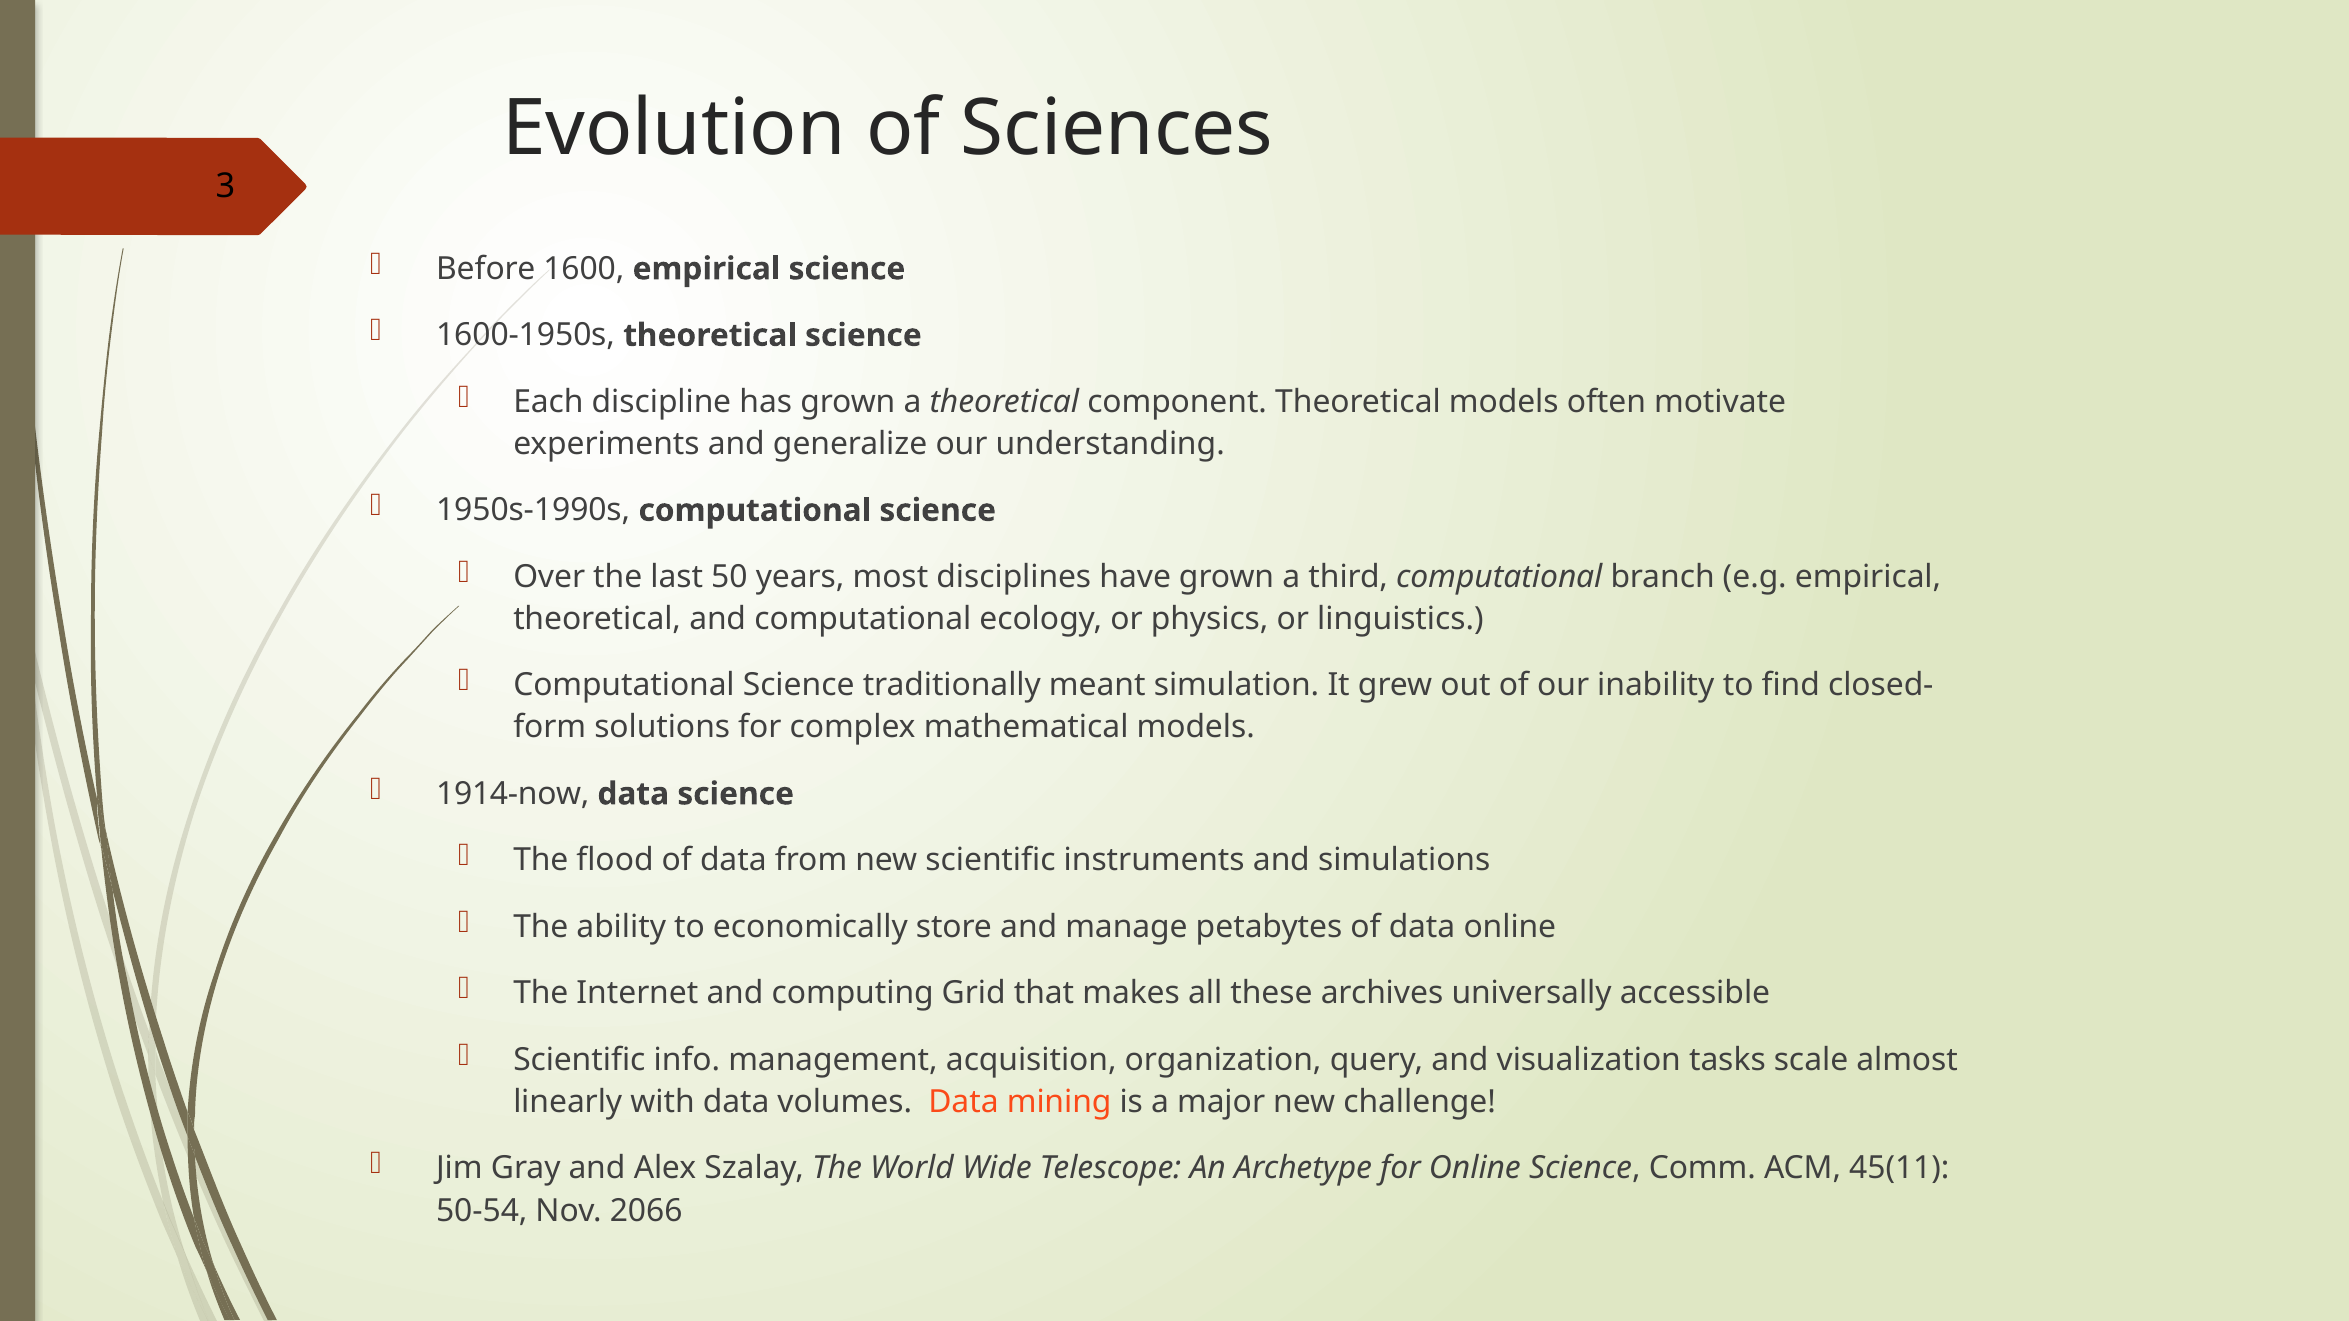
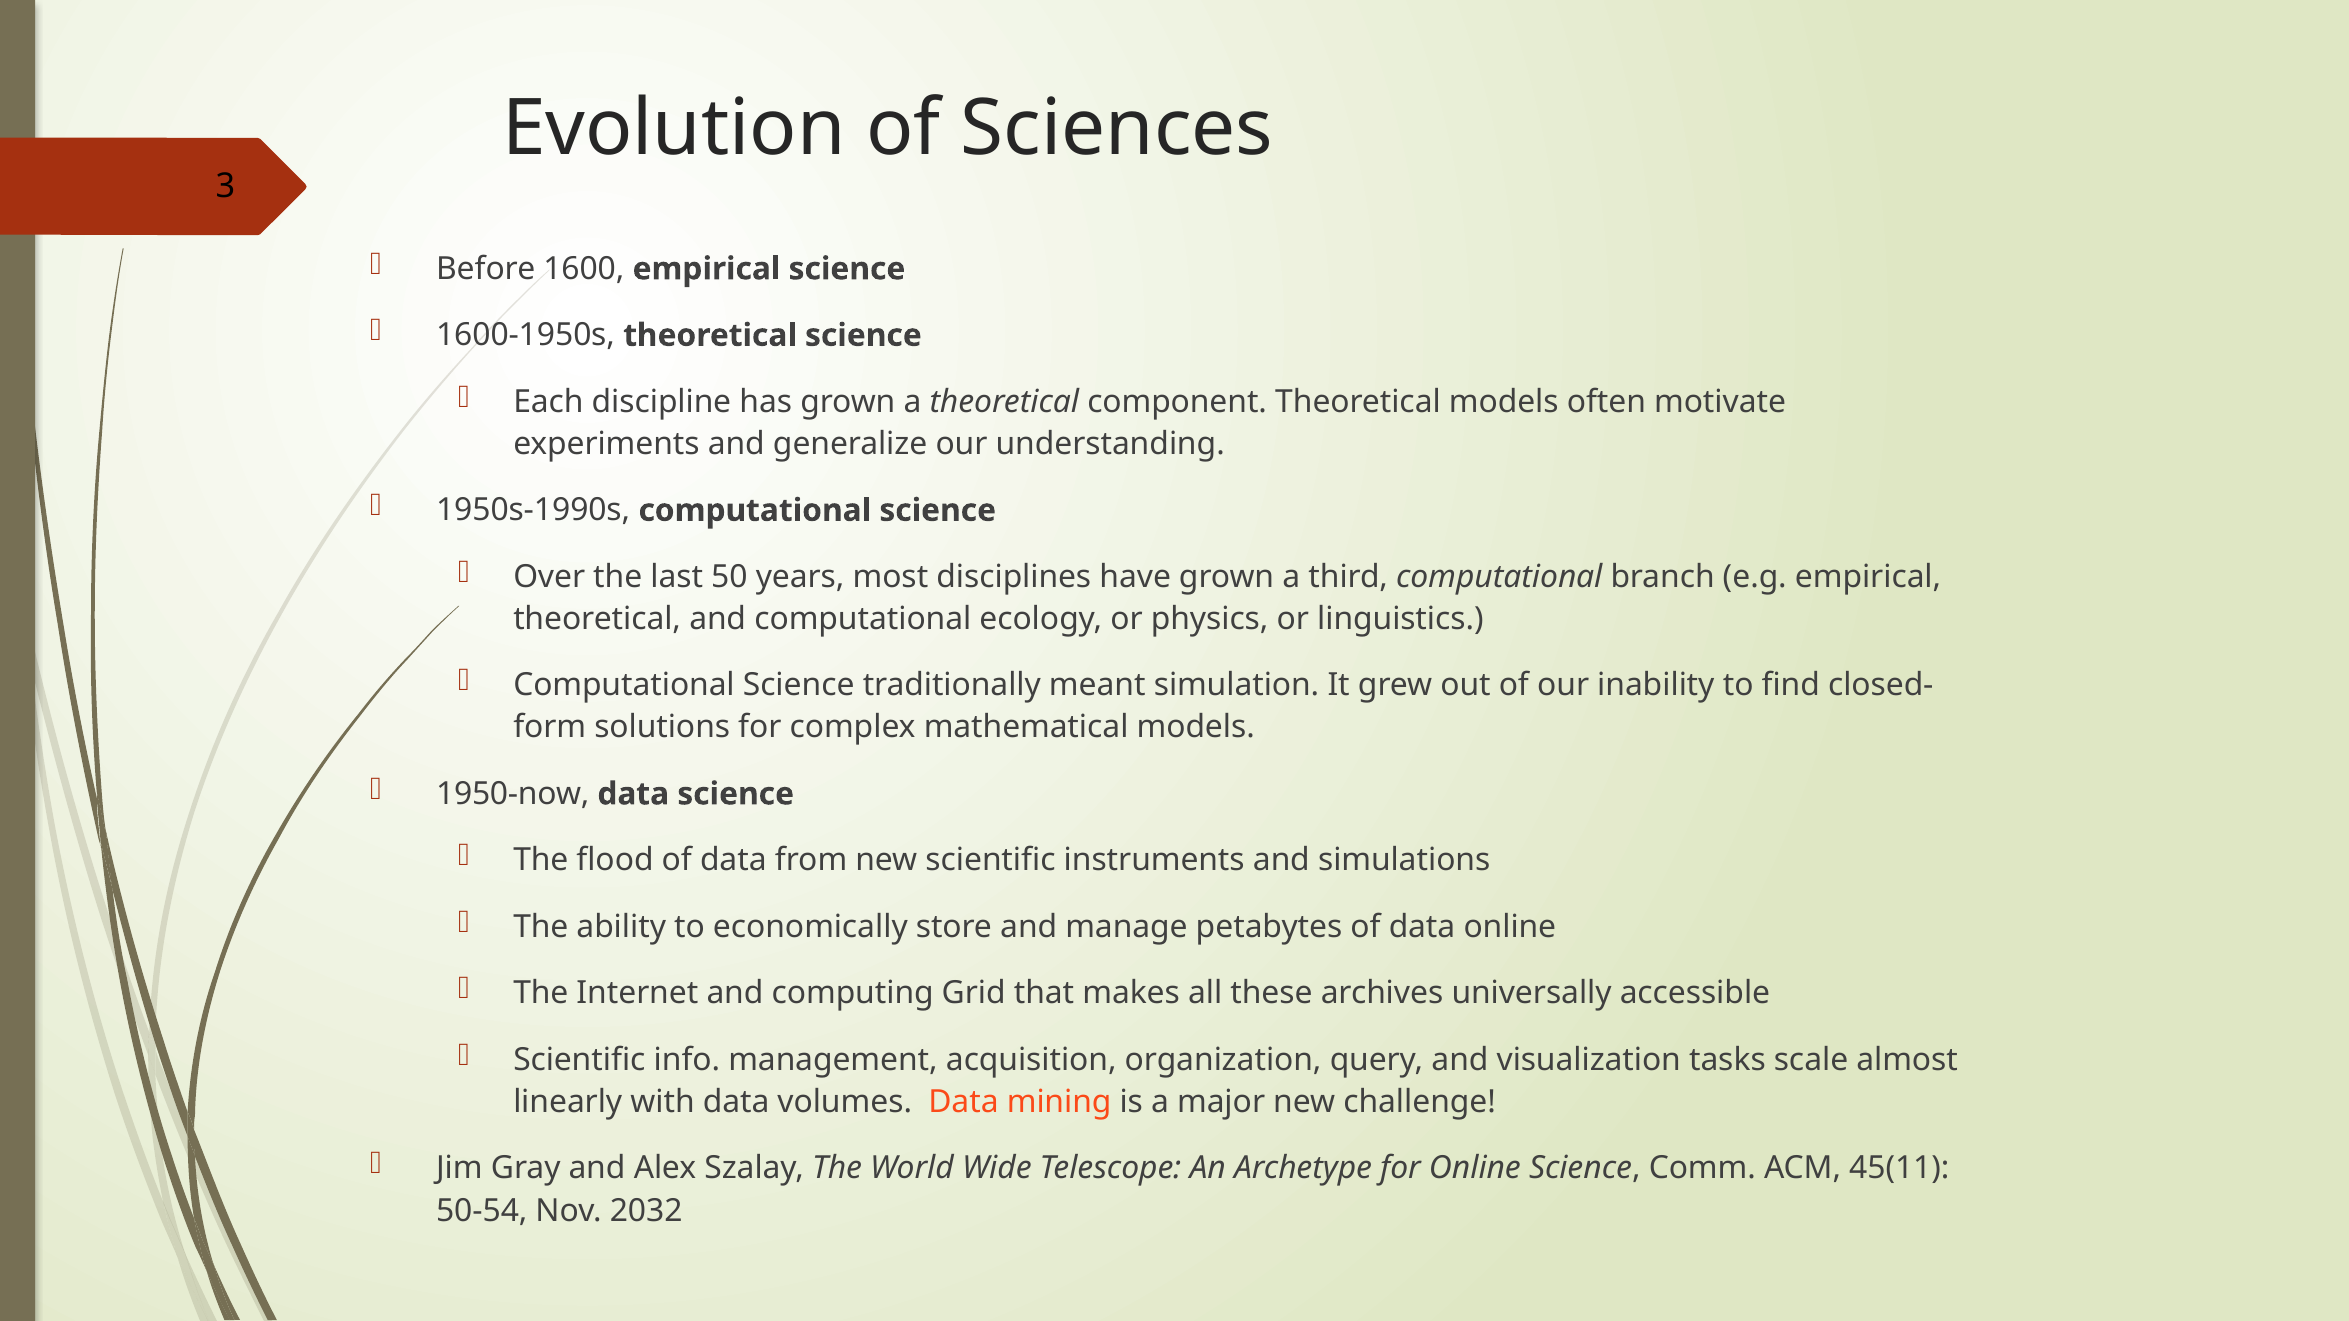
1914-now: 1914-now -> 1950-now (513, 794)
2066: 2066 -> 2032 (646, 1211)
